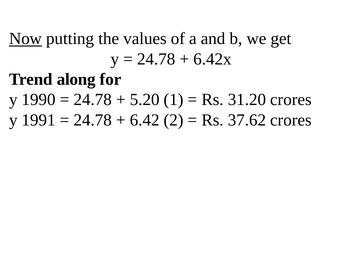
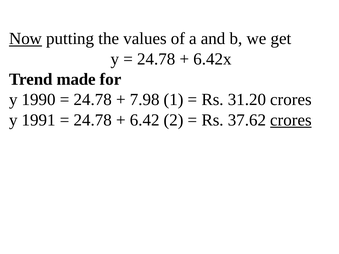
along: along -> made (76, 79)
5.20: 5.20 -> 7.98 (145, 100)
crores underline: none -> present (291, 120)
